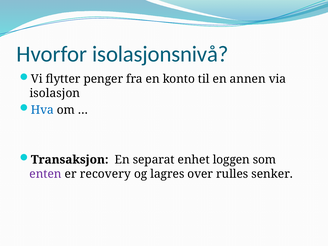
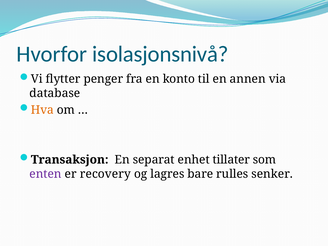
isolasjon: isolasjon -> database (55, 93)
Hva colour: blue -> orange (42, 110)
loggen: loggen -> tillater (231, 160)
over: over -> bare (200, 174)
